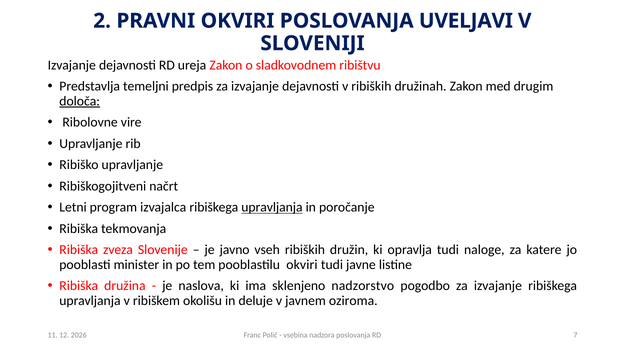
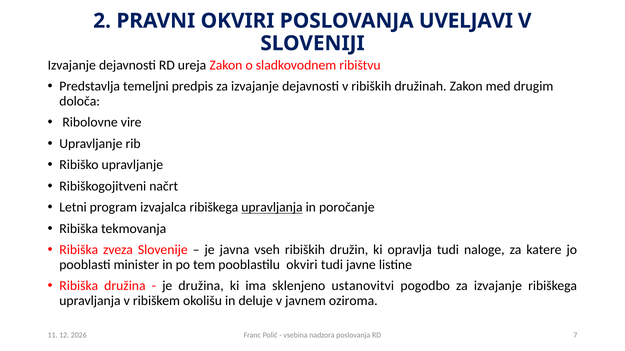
določa underline: present -> none (80, 101)
javno: javno -> javna (235, 250)
je naslova: naslova -> družina (201, 286)
nadzorstvo: nadzorstvo -> ustanovitvi (363, 286)
